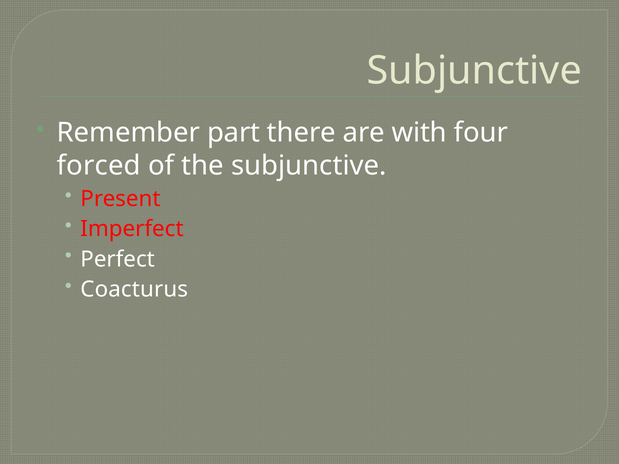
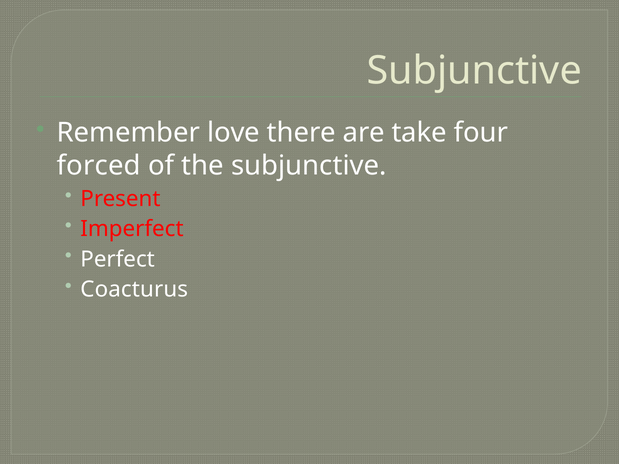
part: part -> love (234, 133)
with: with -> take (419, 133)
